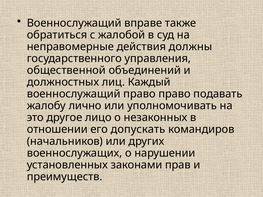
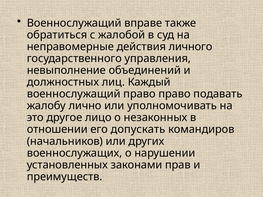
должны: должны -> личного (191, 47)
общественной: общественной -> невыполнение (66, 70)
